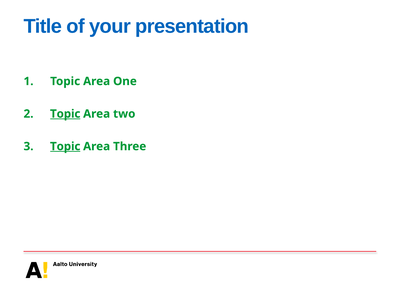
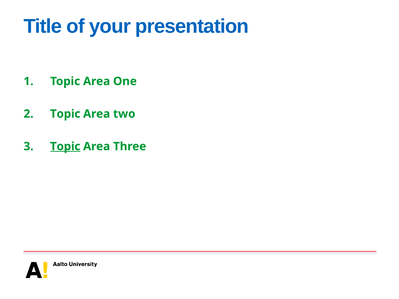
Topic underline: present -> none (65, 114)
